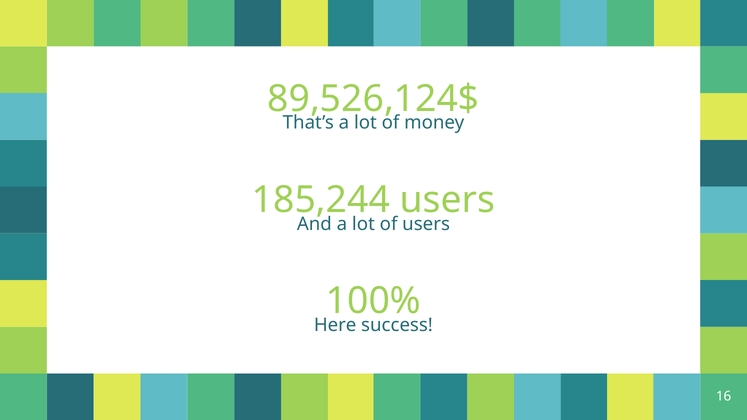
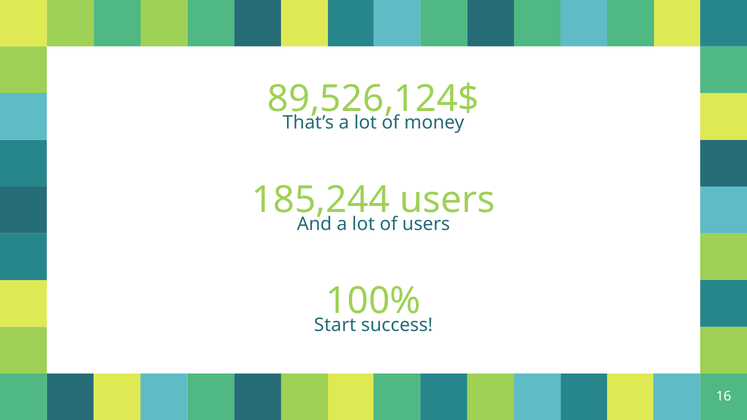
Here: Here -> Start (335, 325)
